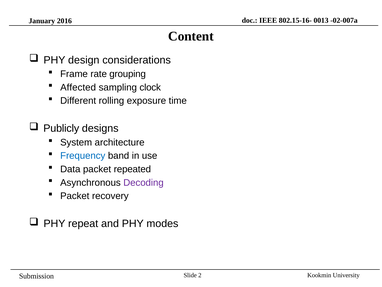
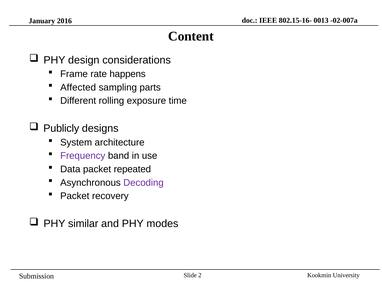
grouping: grouping -> happens (128, 74)
clock: clock -> parts (150, 87)
Frequency colour: blue -> purple (83, 156)
repeat: repeat -> similar (83, 223)
